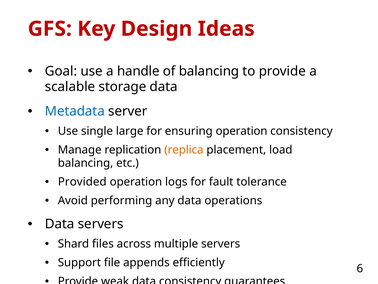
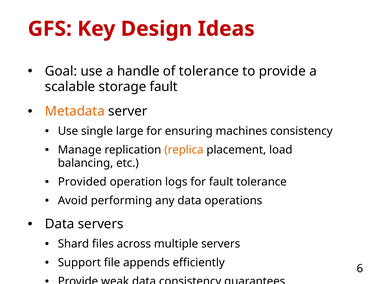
of balancing: balancing -> tolerance (209, 71)
storage data: data -> fault (164, 87)
Metadata colour: blue -> orange (75, 111)
ensuring operation: operation -> machines (241, 131)
